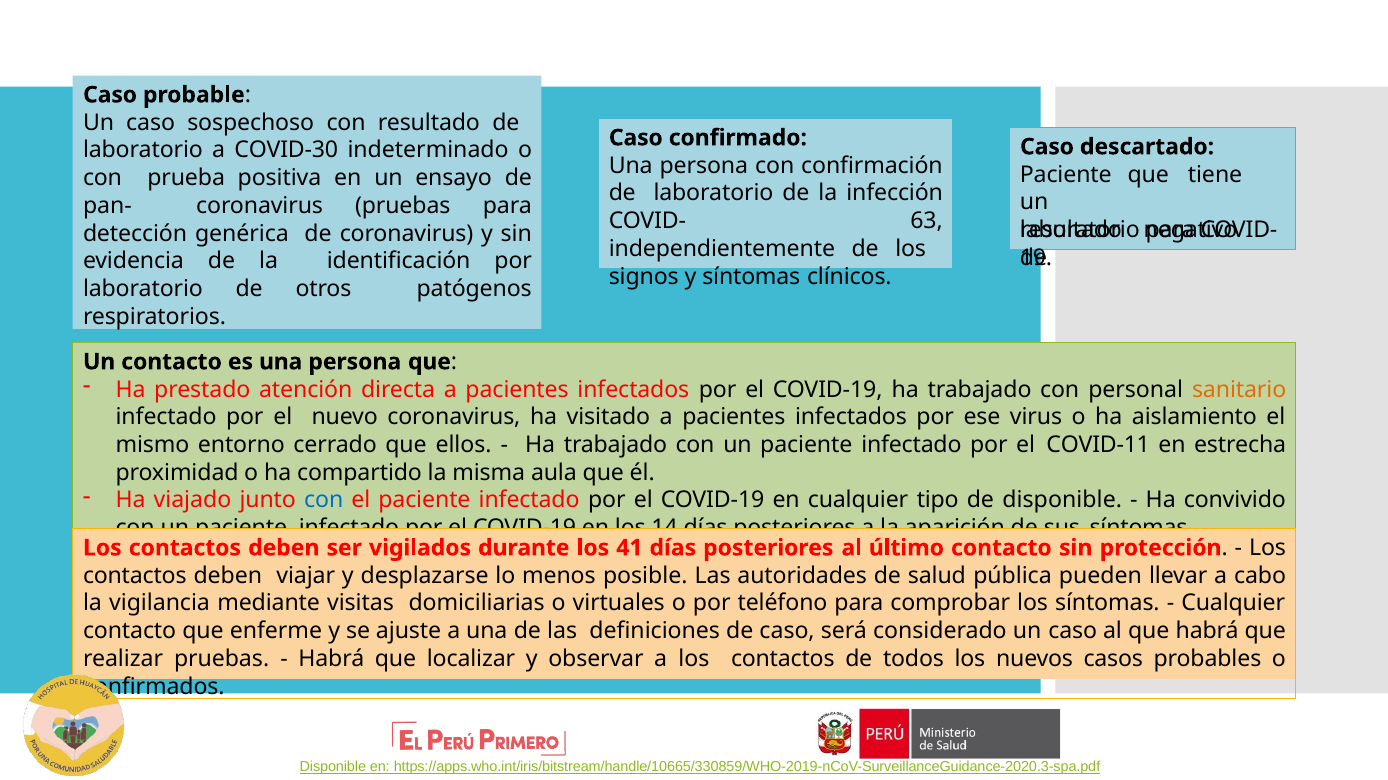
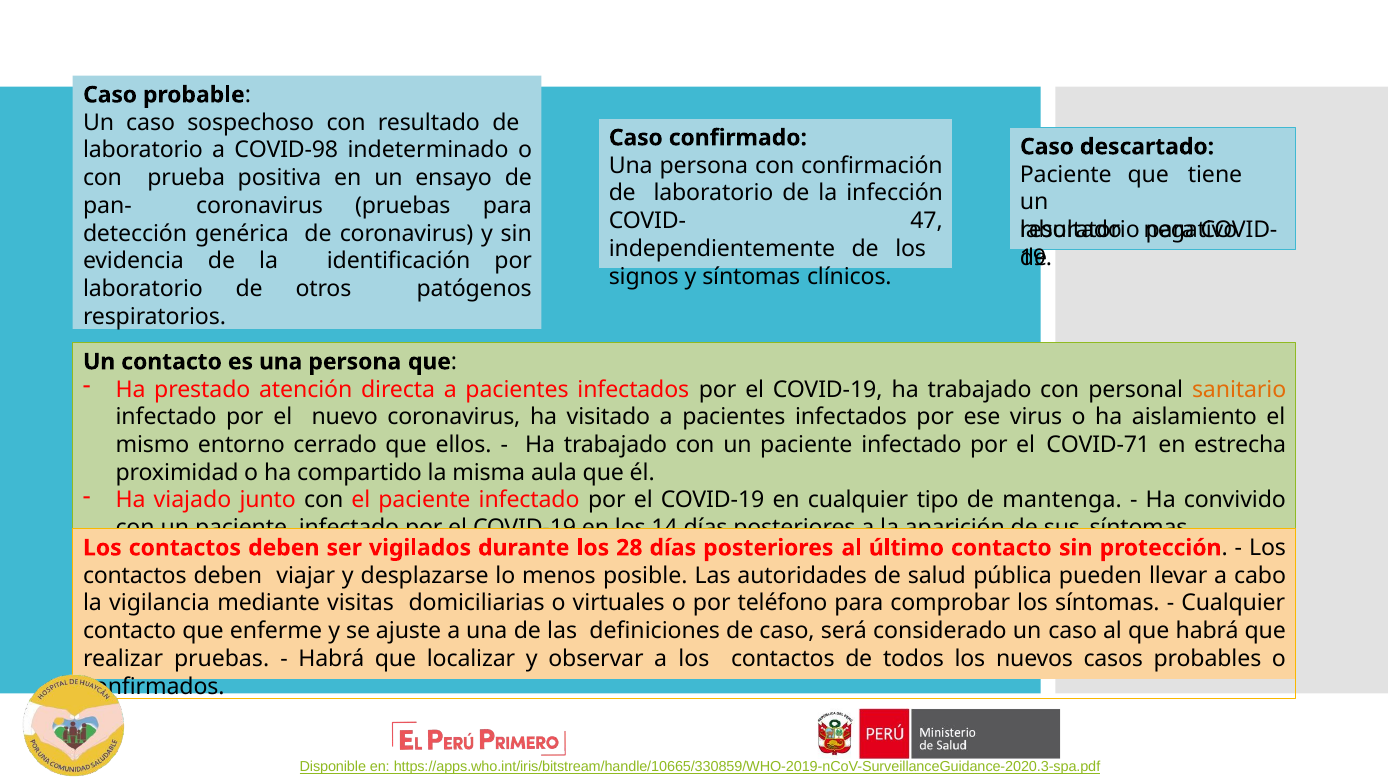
COVID-30: COVID-30 -> COVID-98 (286, 150)
63: 63 -> 47 (927, 221)
COVID-11: COVID-11 -> COVID-71 (1098, 445)
con colour: blue -> black (324, 501)
de disponible: disponible -> mantenga (1062, 501)
41: 41 -> 28 (629, 548)
